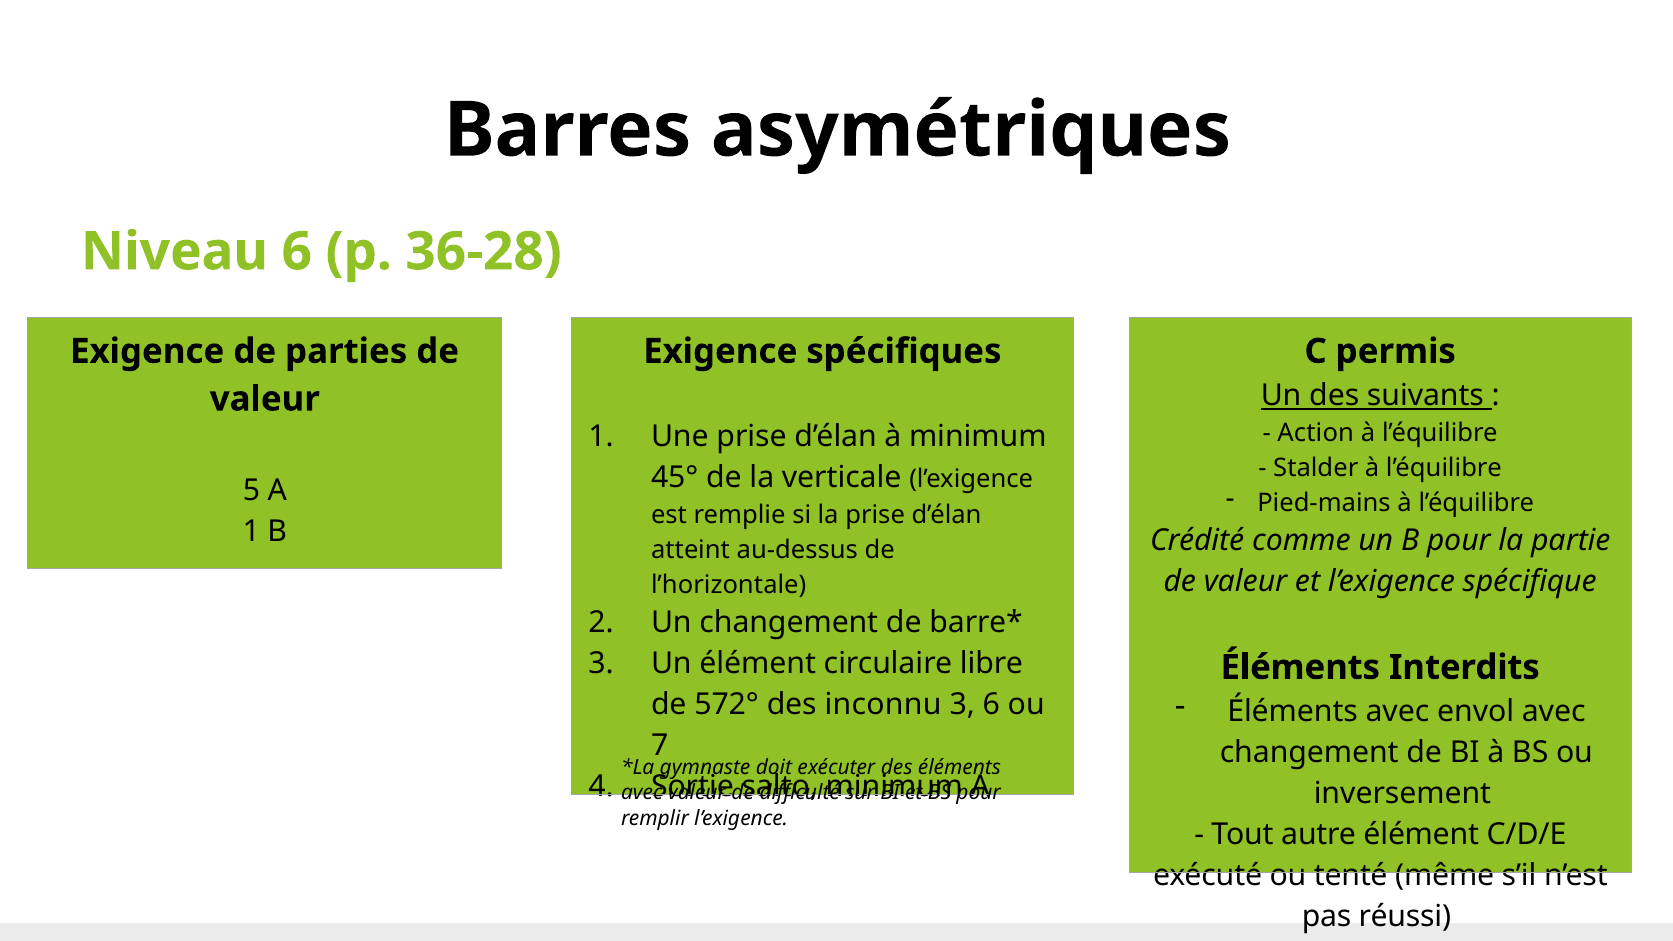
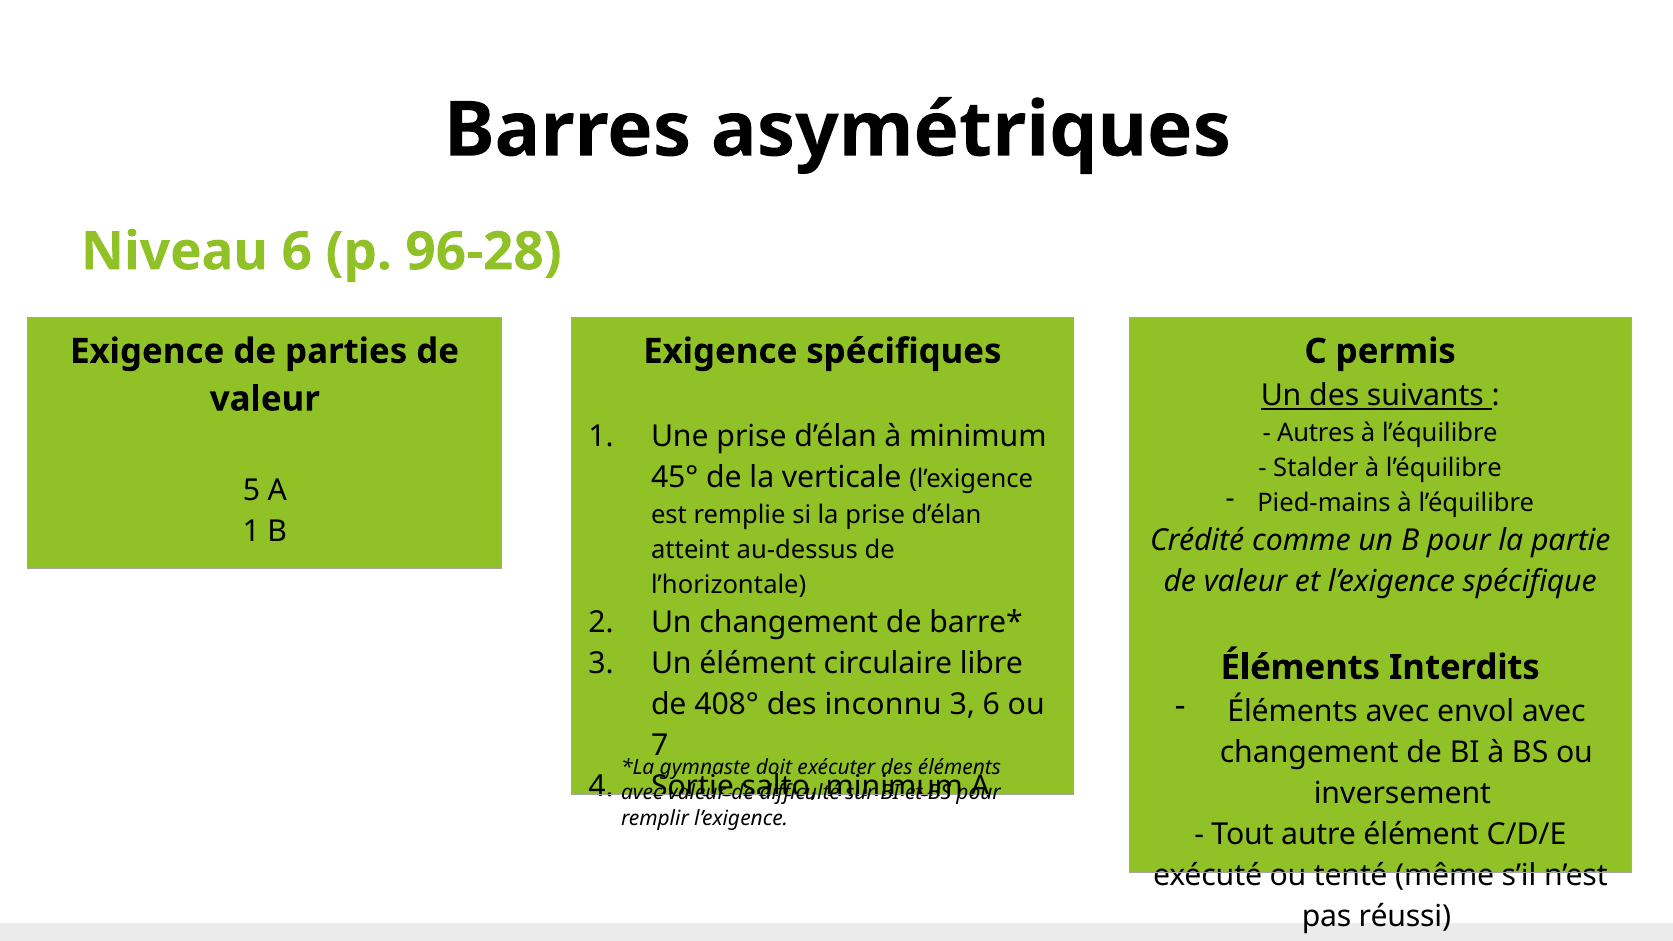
36-28: 36-28 -> 96-28 (484, 252)
Action: Action -> Autres (1316, 433)
572°: 572° -> 408° (727, 705)
